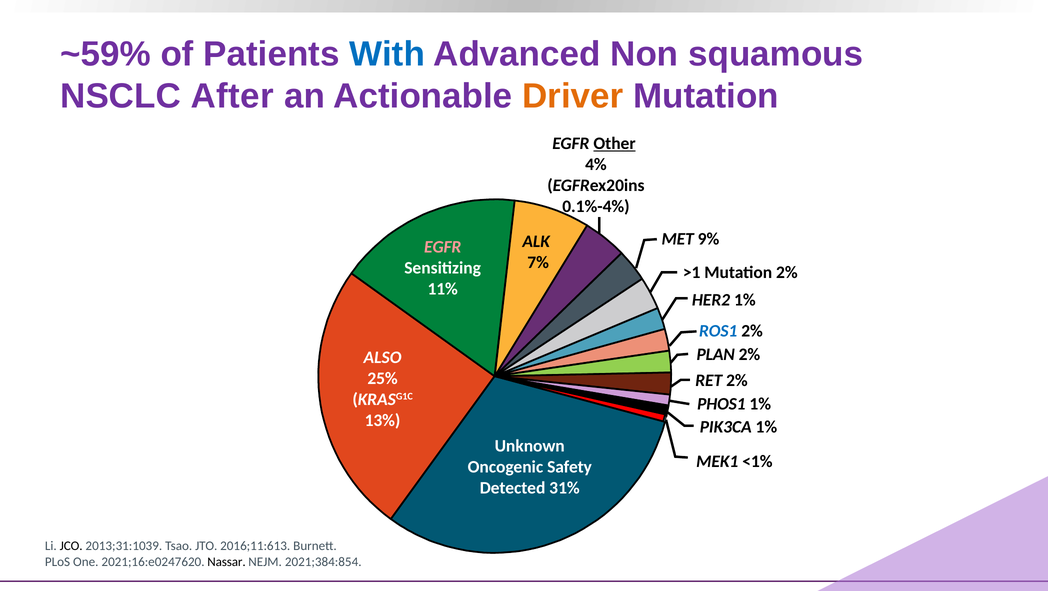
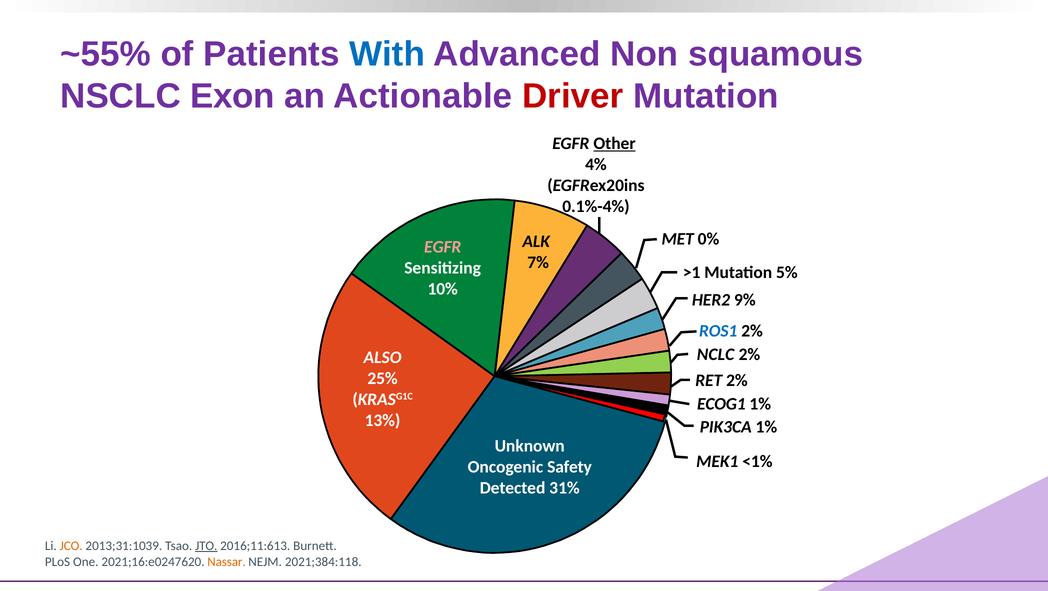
~59%: ~59% -> ~55% (106, 54)
After: After -> Exon (233, 96)
Driver colour: orange -> red (573, 96)
9%: 9% -> 0% (709, 239)
Mutation 2%: 2% -> 5% (787, 272)
11%: 11% -> 10% (443, 289)
HER2 1%: 1% -> 9% (745, 300)
PLAN: PLAN -> NCLC (716, 355)
PHOS1: PHOS1 -> ECOG1 (721, 404)
JCO colour: black -> orange (71, 546)
JTO underline: none -> present (206, 546)
Nassar colour: black -> orange (227, 562)
2021;384:854: 2021;384:854 -> 2021;384:118 (323, 562)
